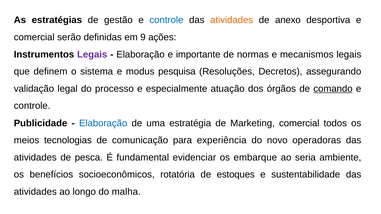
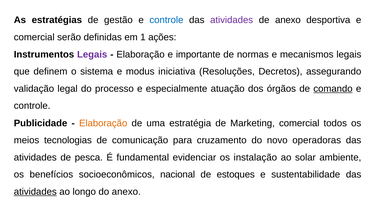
atividades colour: orange -> purple (232, 20)
9: 9 -> 1 (143, 37)
pesquisa: pesquisa -> iniciativa (177, 72)
Elaboração colour: blue -> orange (103, 123)
experiência: experiência -> cruzamento (222, 141)
embarque: embarque -> instalação (255, 158)
seria: seria -> solar (305, 158)
rotatória: rotatória -> nacional (178, 175)
atividades underline: none -> present (35, 192)
do malha: malha -> anexo (126, 192)
